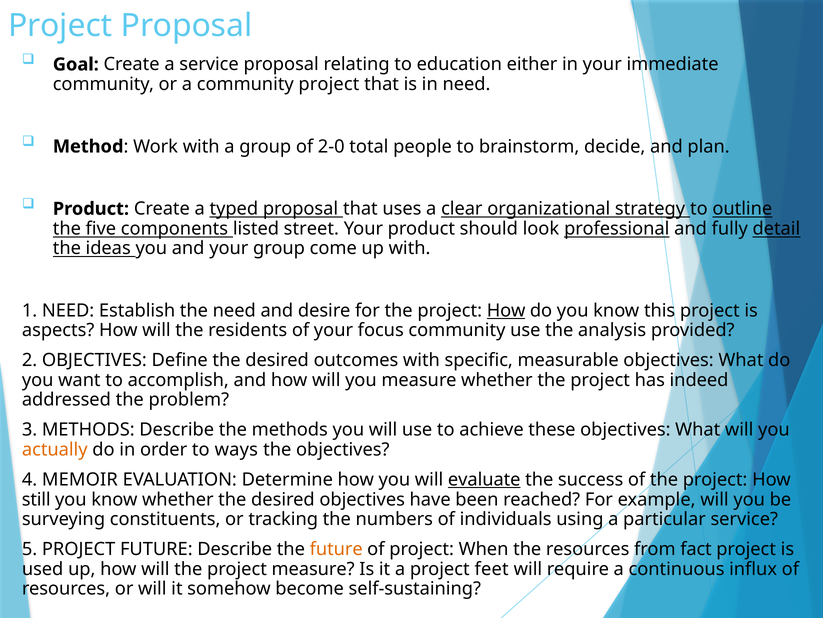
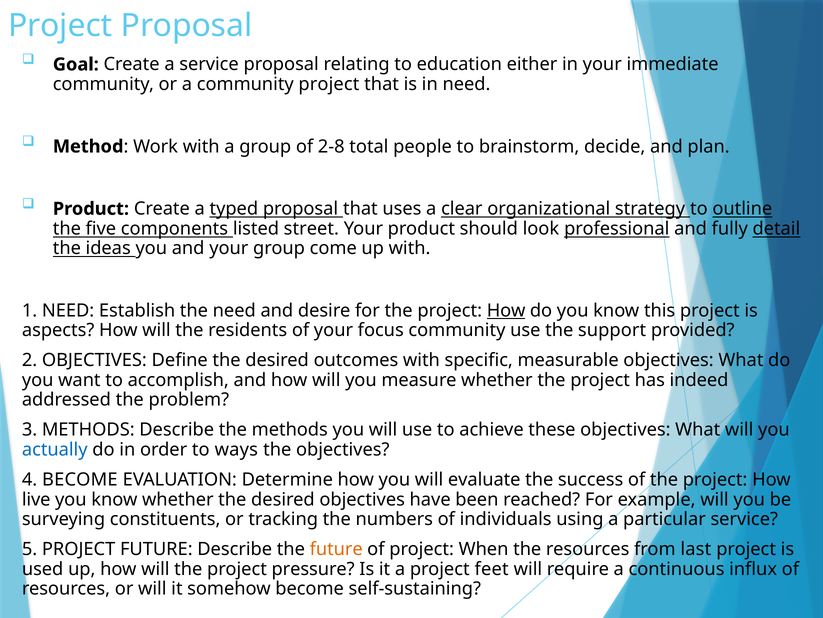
2-0: 2-0 -> 2-8 (331, 146)
analysis: analysis -> support (612, 330)
actually colour: orange -> blue (55, 449)
4 MEMOIR: MEMOIR -> BECOME (80, 479)
evaluate underline: present -> none (484, 479)
still: still -> live (36, 499)
fact: fact -> last (696, 549)
project measure: measure -> pressure (313, 568)
